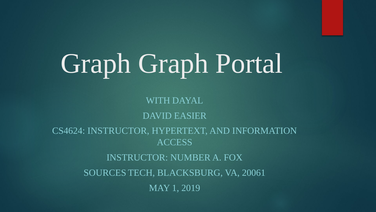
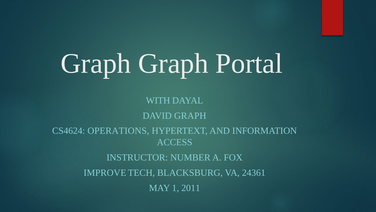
DAVID EASIER: EASIER -> GRAPH (190, 115)
CS4624 INSTRUCTOR: INSTRUCTOR -> OPERATIONS (118, 131)
SOURCES: SOURCES -> IMPROVE (105, 172)
20061: 20061 -> 24361 (254, 172)
2019: 2019 -> 2011 (191, 187)
